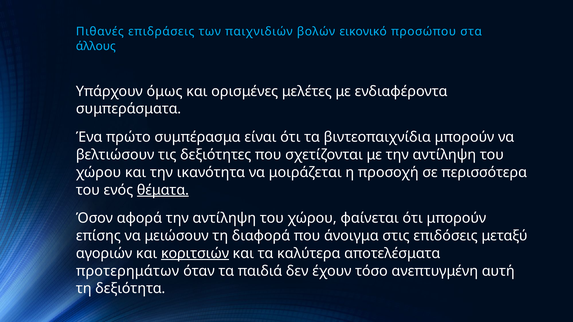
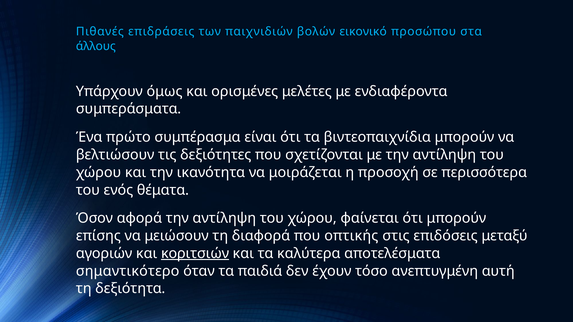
θέματα underline: present -> none (163, 190)
άνοιγμα: άνοιγμα -> οπτικής (351, 236)
προτερημάτων: προτερημάτων -> σημαντικότερο (128, 271)
